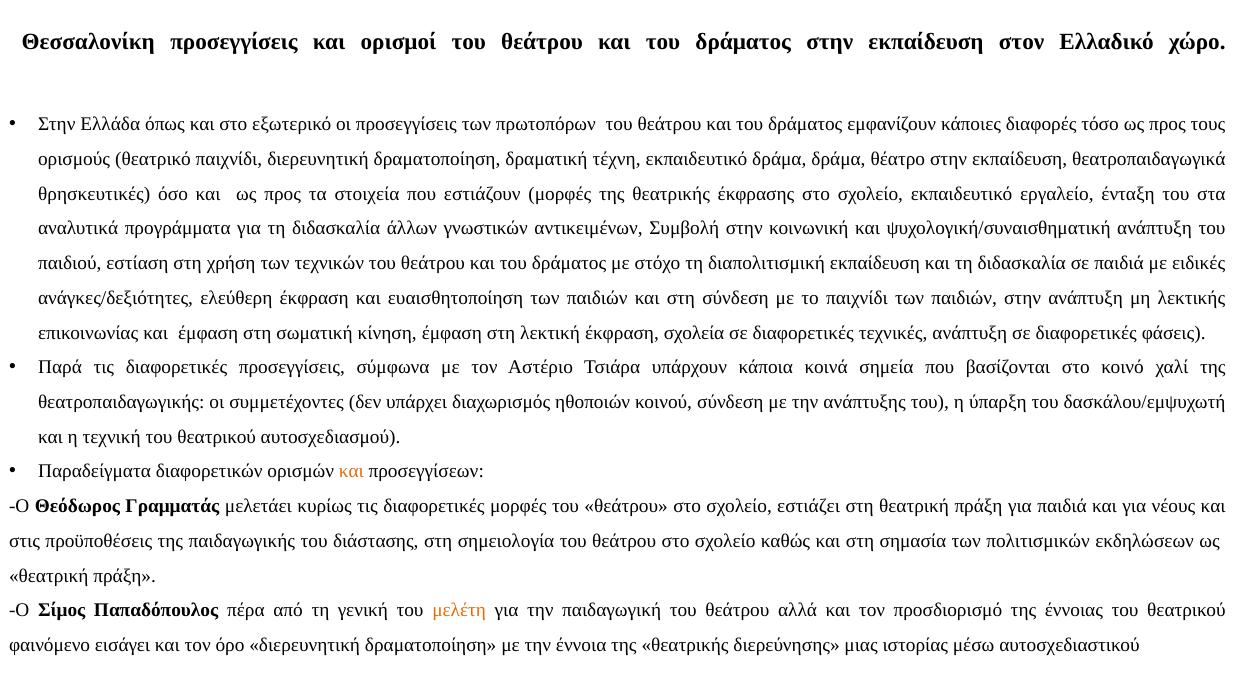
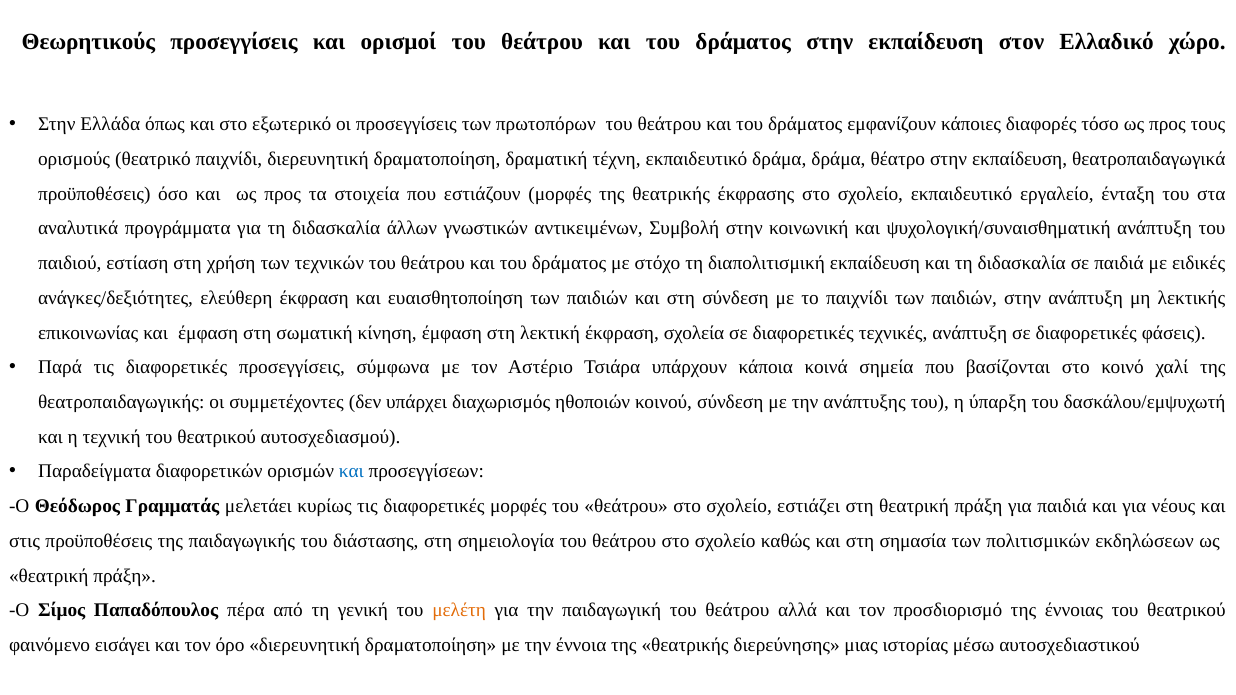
Θεσσαλονίκη: Θεσσαλονίκη -> Θεωρητικούς (88, 42)
θρησκευτικές: θρησκευτικές -> προϋποθέσεις (94, 194)
και colour: orange -> blue (351, 472)
